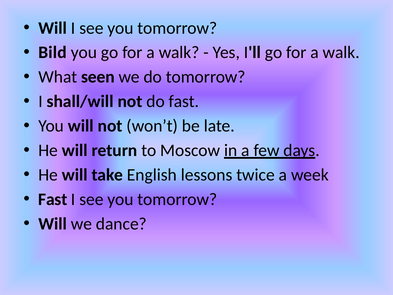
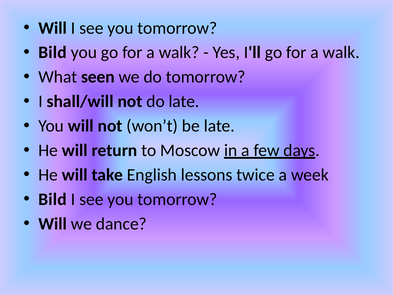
do fast: fast -> late (184, 101)
Fast: Fast -> Bild (53, 199)
